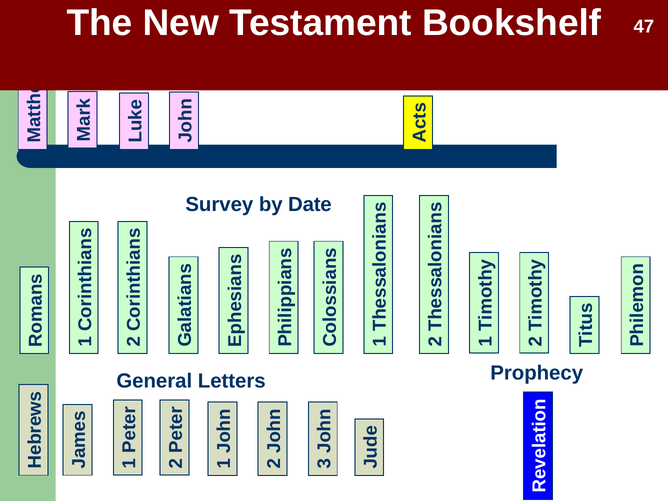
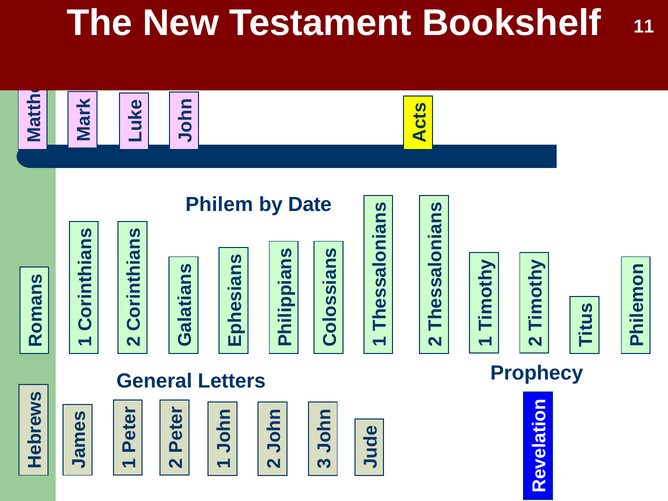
47: 47 -> 11 (644, 27)
Survey: Survey -> Philem (219, 205)
